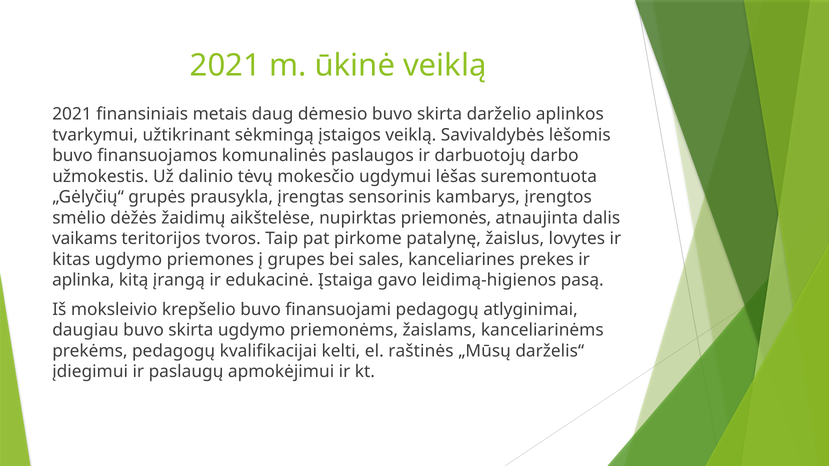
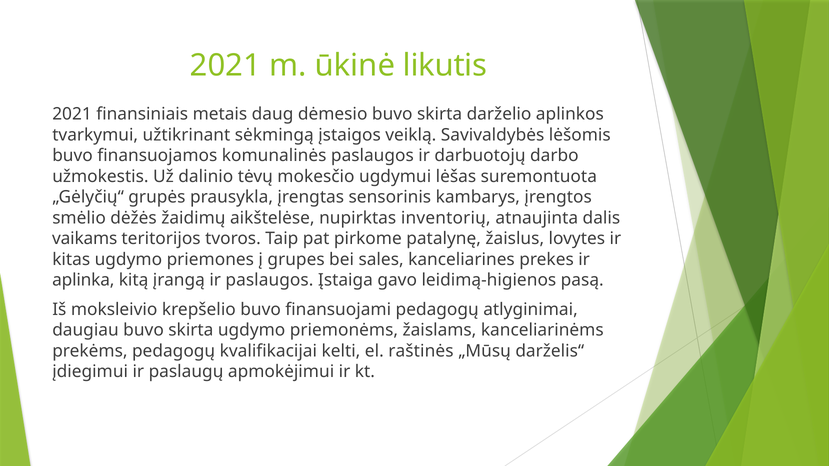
ūkinė veiklą: veiklą -> likutis (445, 65)
priemonės: priemonės -> inventorių (446, 218)
ir edukacinė: edukacinė -> paslaugos (269, 280)
